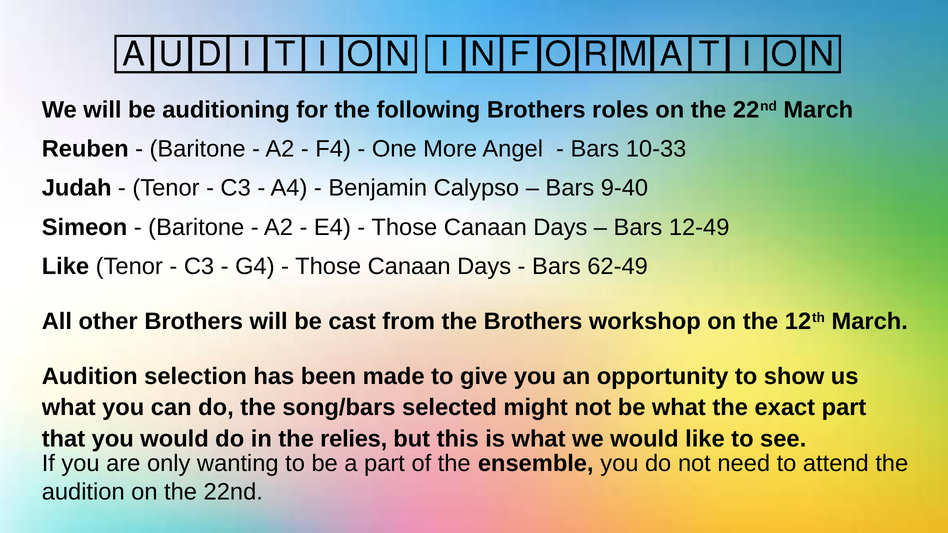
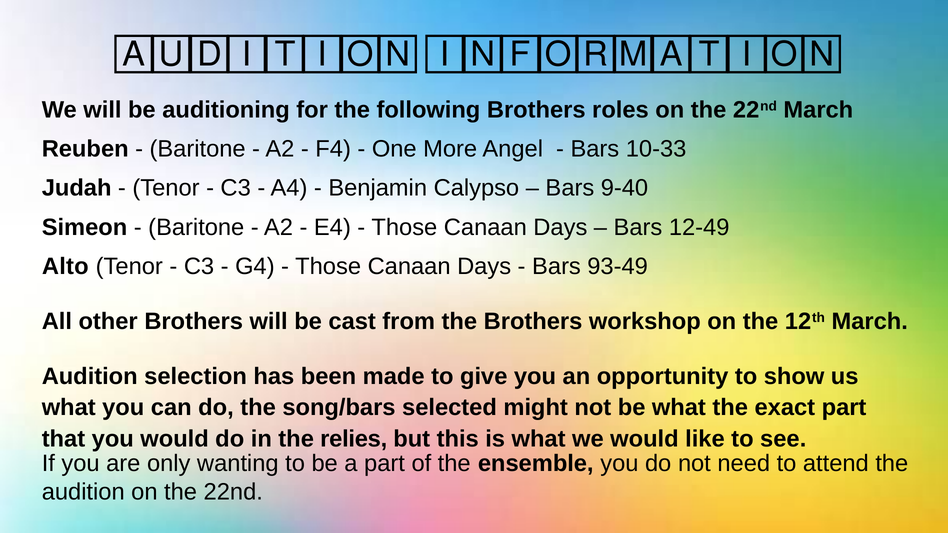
Like: Like -> Alto (65, 267)
62-49: 62-49 -> 93-49 (618, 267)
